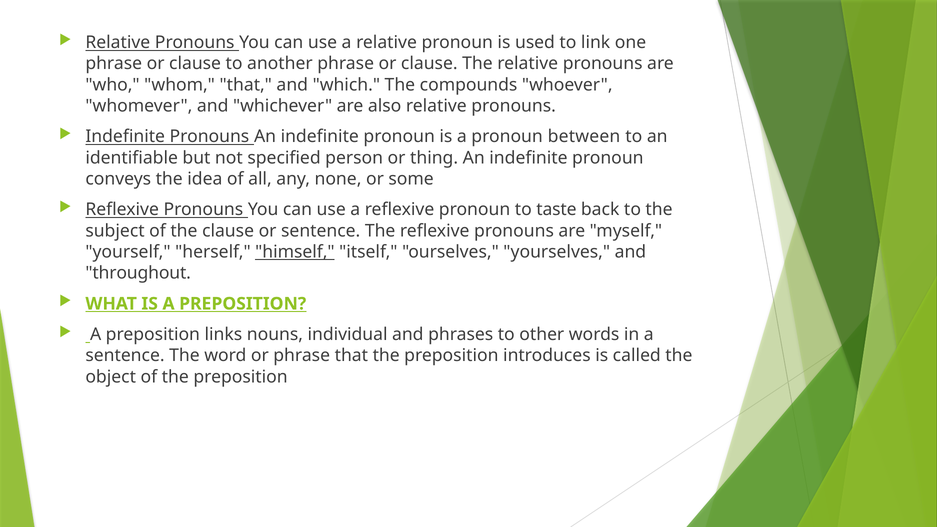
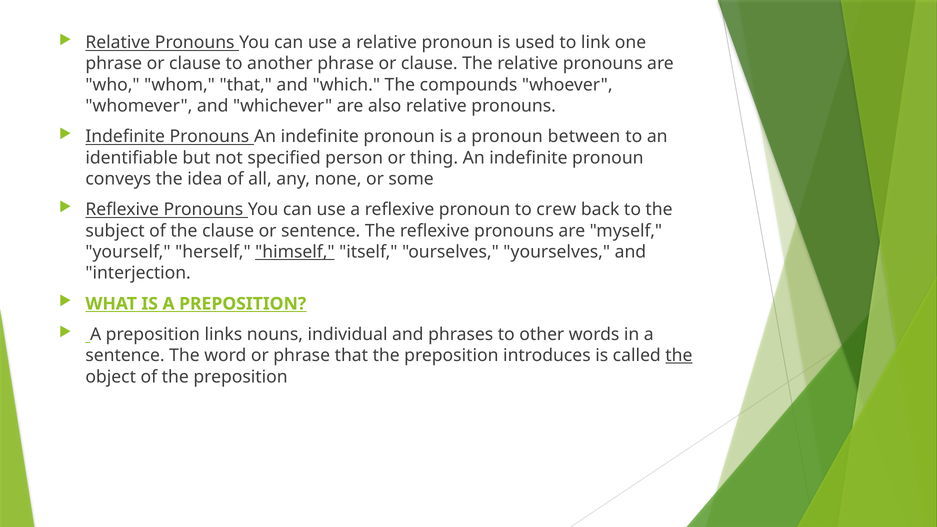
taste: taste -> crew (556, 210)
throughout: throughout -> interjection (138, 273)
the underline: none -> present (679, 356)
